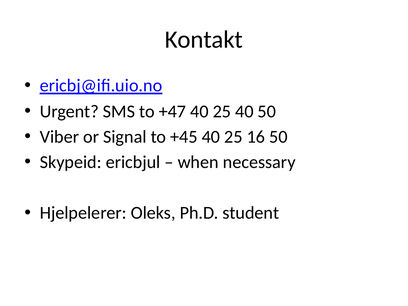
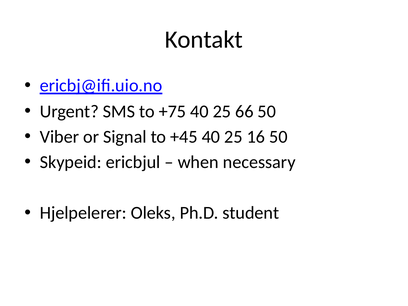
+47: +47 -> +75 (172, 111)
25 40: 40 -> 66 (244, 111)
